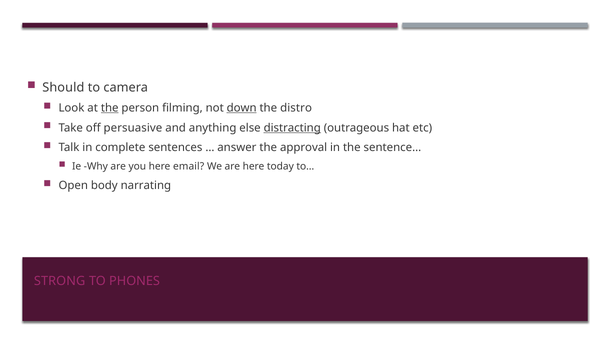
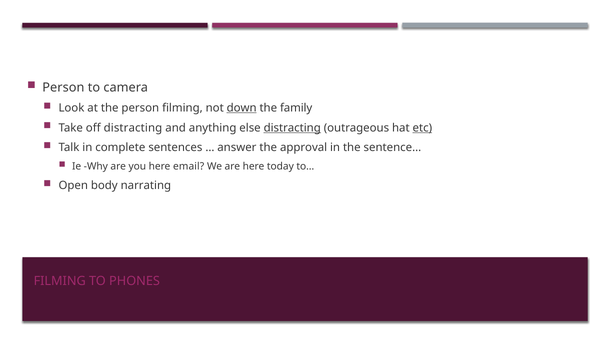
Should: Should -> Person (63, 87)
the underline: present -> none (110, 108)
distro: distro -> family (296, 108)
off persuasive: persuasive -> distracting (133, 128)
etc underline: none -> present (422, 128)
STRONG: STRONG -> FILMING (60, 281)
